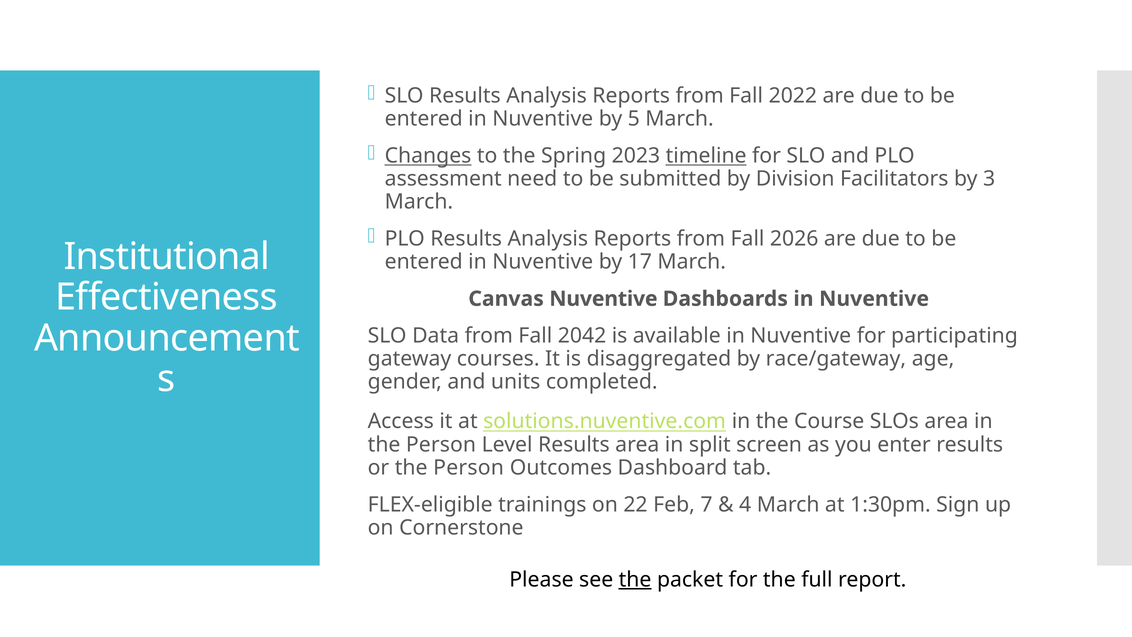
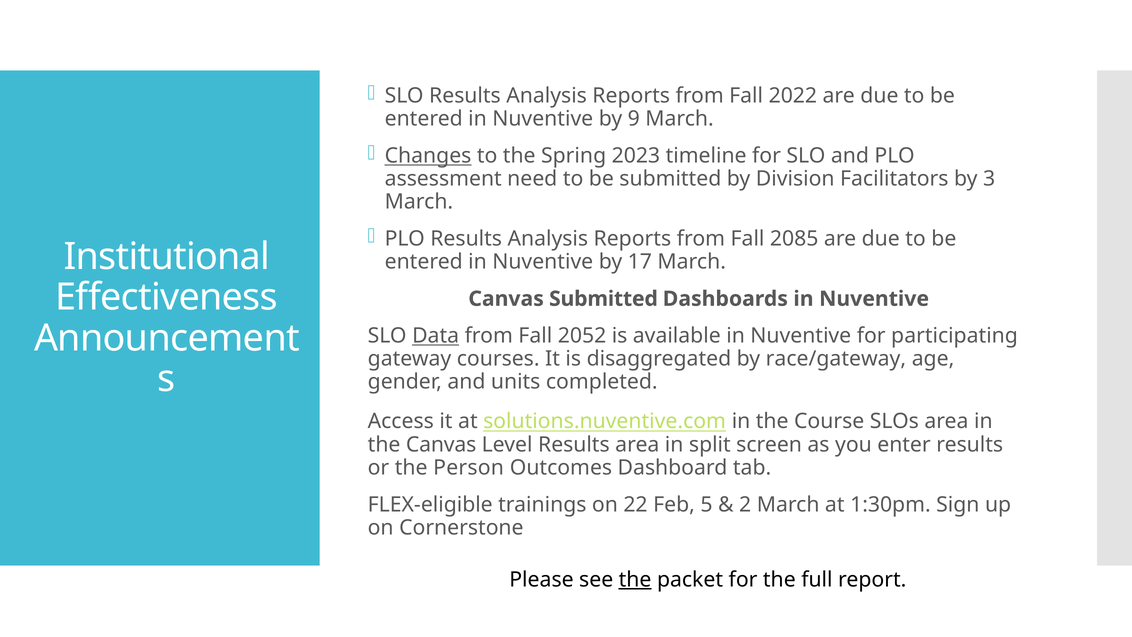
5: 5 -> 9 (634, 119)
timeline underline: present -> none (706, 156)
2026: 2026 -> 2085 (794, 239)
Canvas Nuventive: Nuventive -> Submitted (603, 299)
Data underline: none -> present (436, 336)
2042: 2042 -> 2052 (582, 336)
Person: Person -> Canvas (441, 445)
7: 7 -> 5 (706, 505)
4: 4 -> 2 (745, 505)
